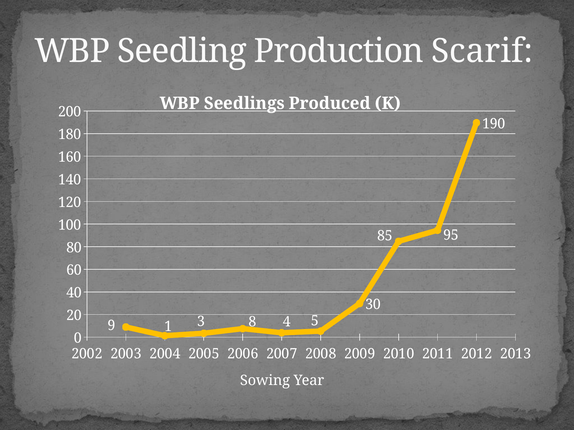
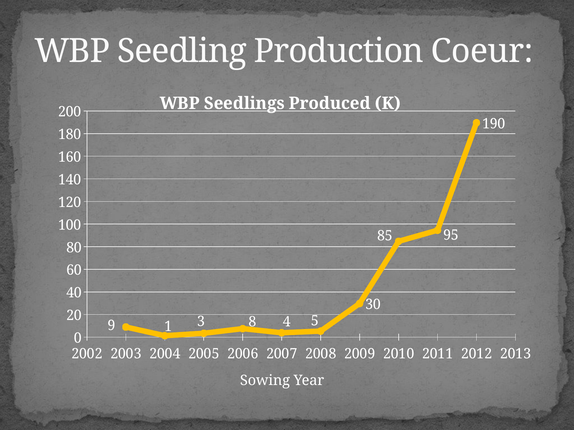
Scarif: Scarif -> Coeur (482, 51)
